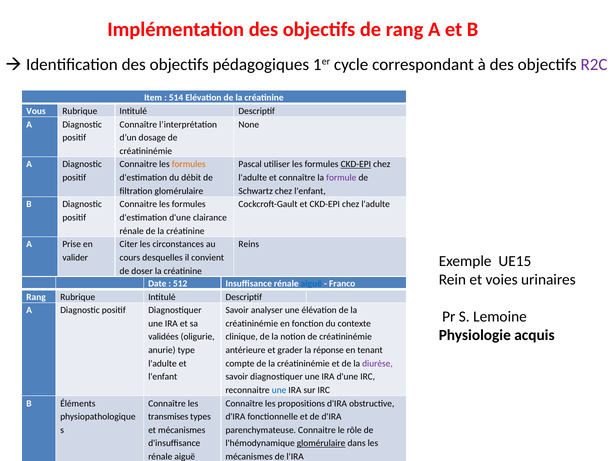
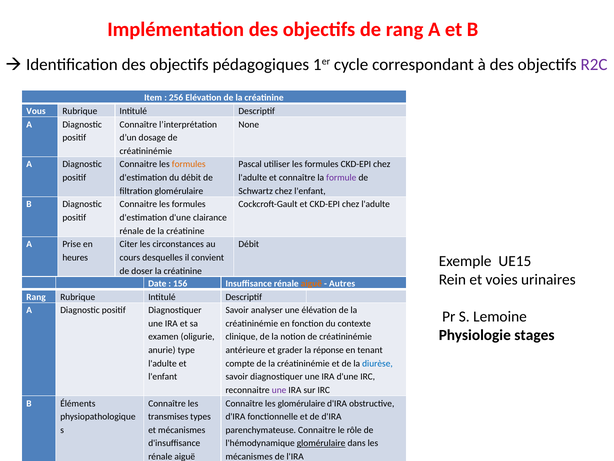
514: 514 -> 256 (176, 98)
CKD-EPI underline: present -> none (356, 164)
Reins: Reins -> Débit (249, 244)
valider: valider -> heures (75, 257)
512: 512 -> 156 (180, 283)
aiguë colour: blue -> orange (311, 283)
Franco: Franco -> Autres (342, 283)
acquis: acquis -> stages (534, 335)
validées: validées -> examen (163, 337)
diurèse colour: purple -> blue (377, 363)
une colour: blue -> purple (279, 390)
les propositions: propositions -> glomérulaire (301, 403)
